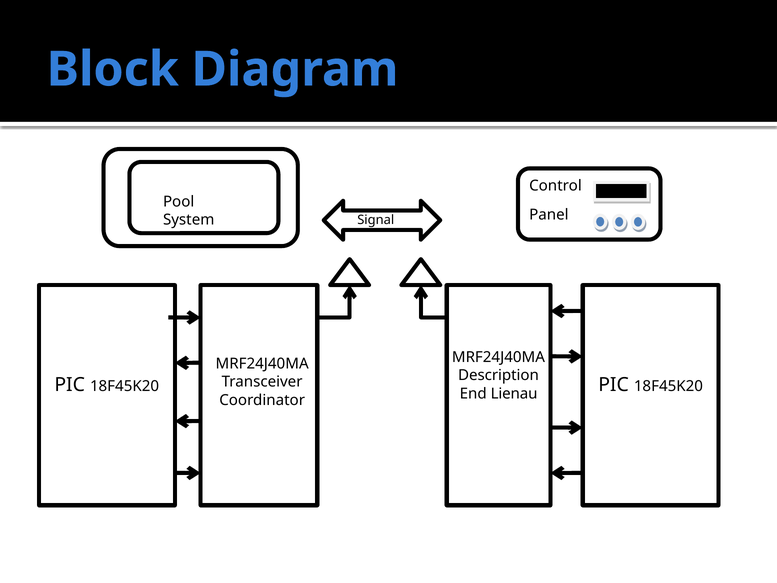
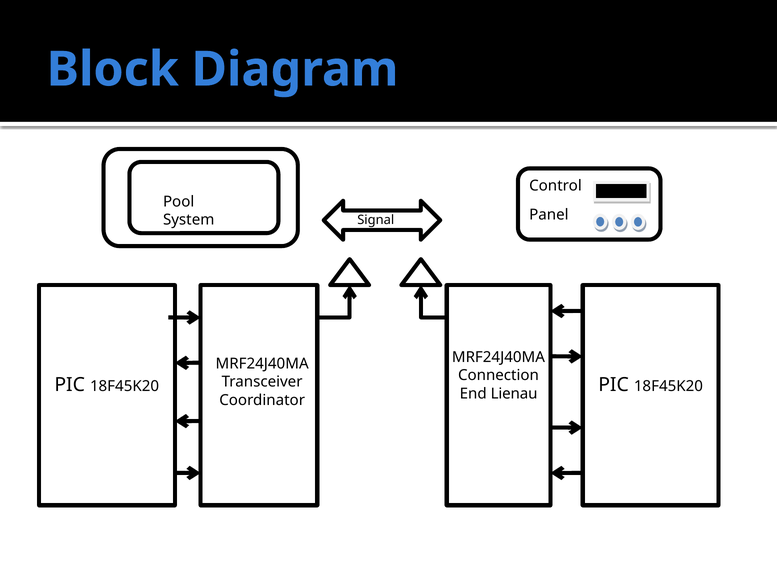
Description: Description -> Connection (498, 375)
